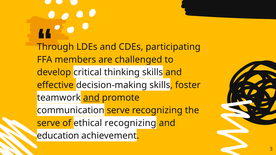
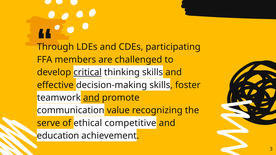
critical underline: none -> present (88, 72)
communication serve: serve -> value (118, 110)
ethical recognizing: recognizing -> competitive (130, 123)
